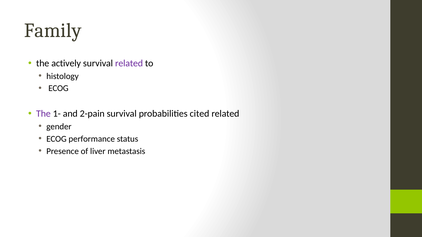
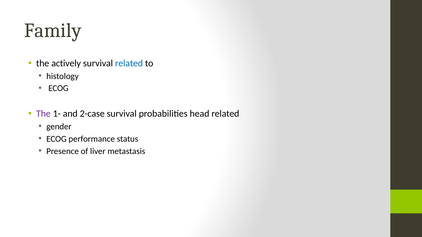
related colour: purple -> blue (129, 63)
2-pain: 2-pain -> 2-case (92, 114)
cited: cited -> head (200, 114)
